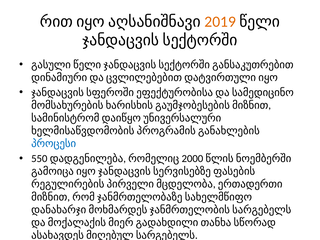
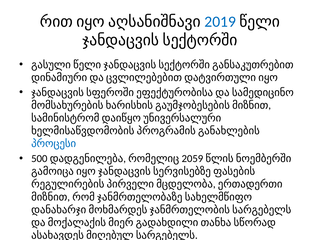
2019 colour: orange -> blue (220, 22)
550: 550 -> 500 (39, 159)
2000: 2000 -> 2059 (192, 159)
